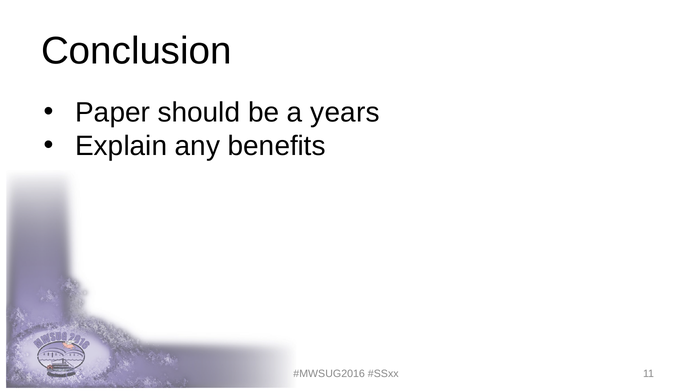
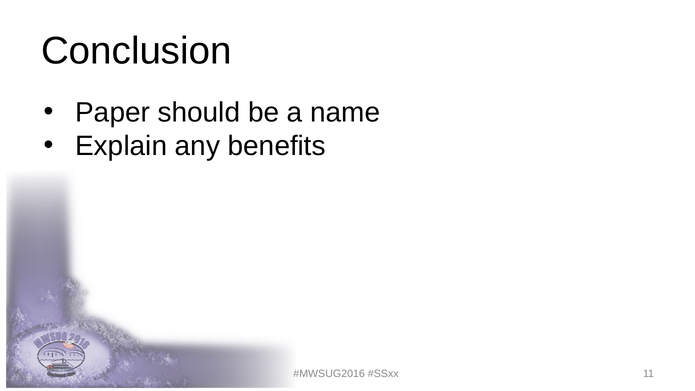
years: years -> name (345, 113)
